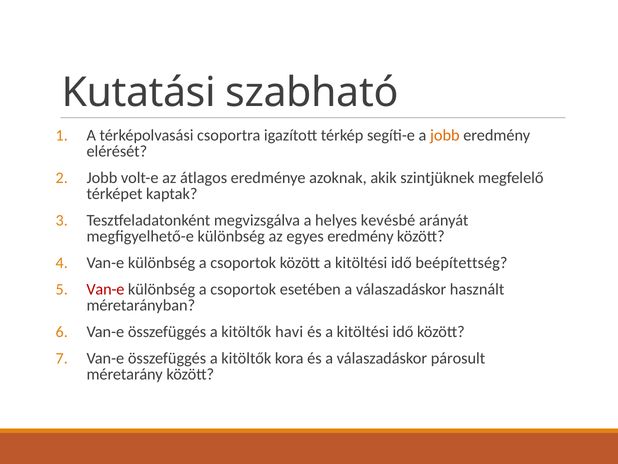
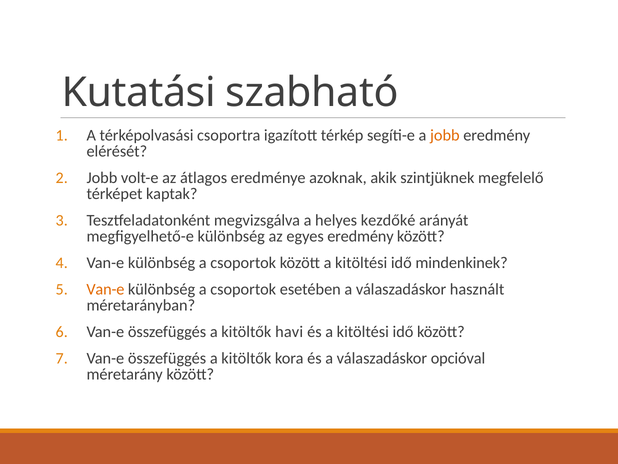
kevésbé: kevésbé -> kezdőké (388, 220)
beépítettség: beépítettség -> mindenkinek (462, 263)
Van-e colour: red -> orange (105, 289)
párosult: párosult -> opcióval (458, 358)
